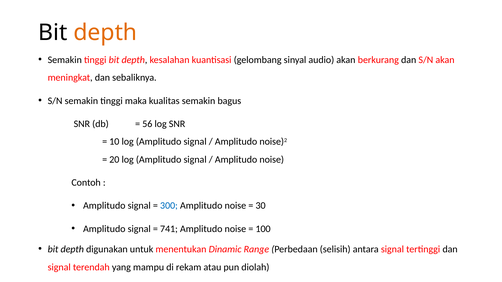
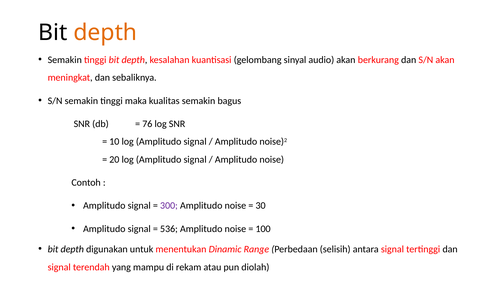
56: 56 -> 76 (147, 124)
300 colour: blue -> purple (169, 206)
741: 741 -> 536 (169, 229)
